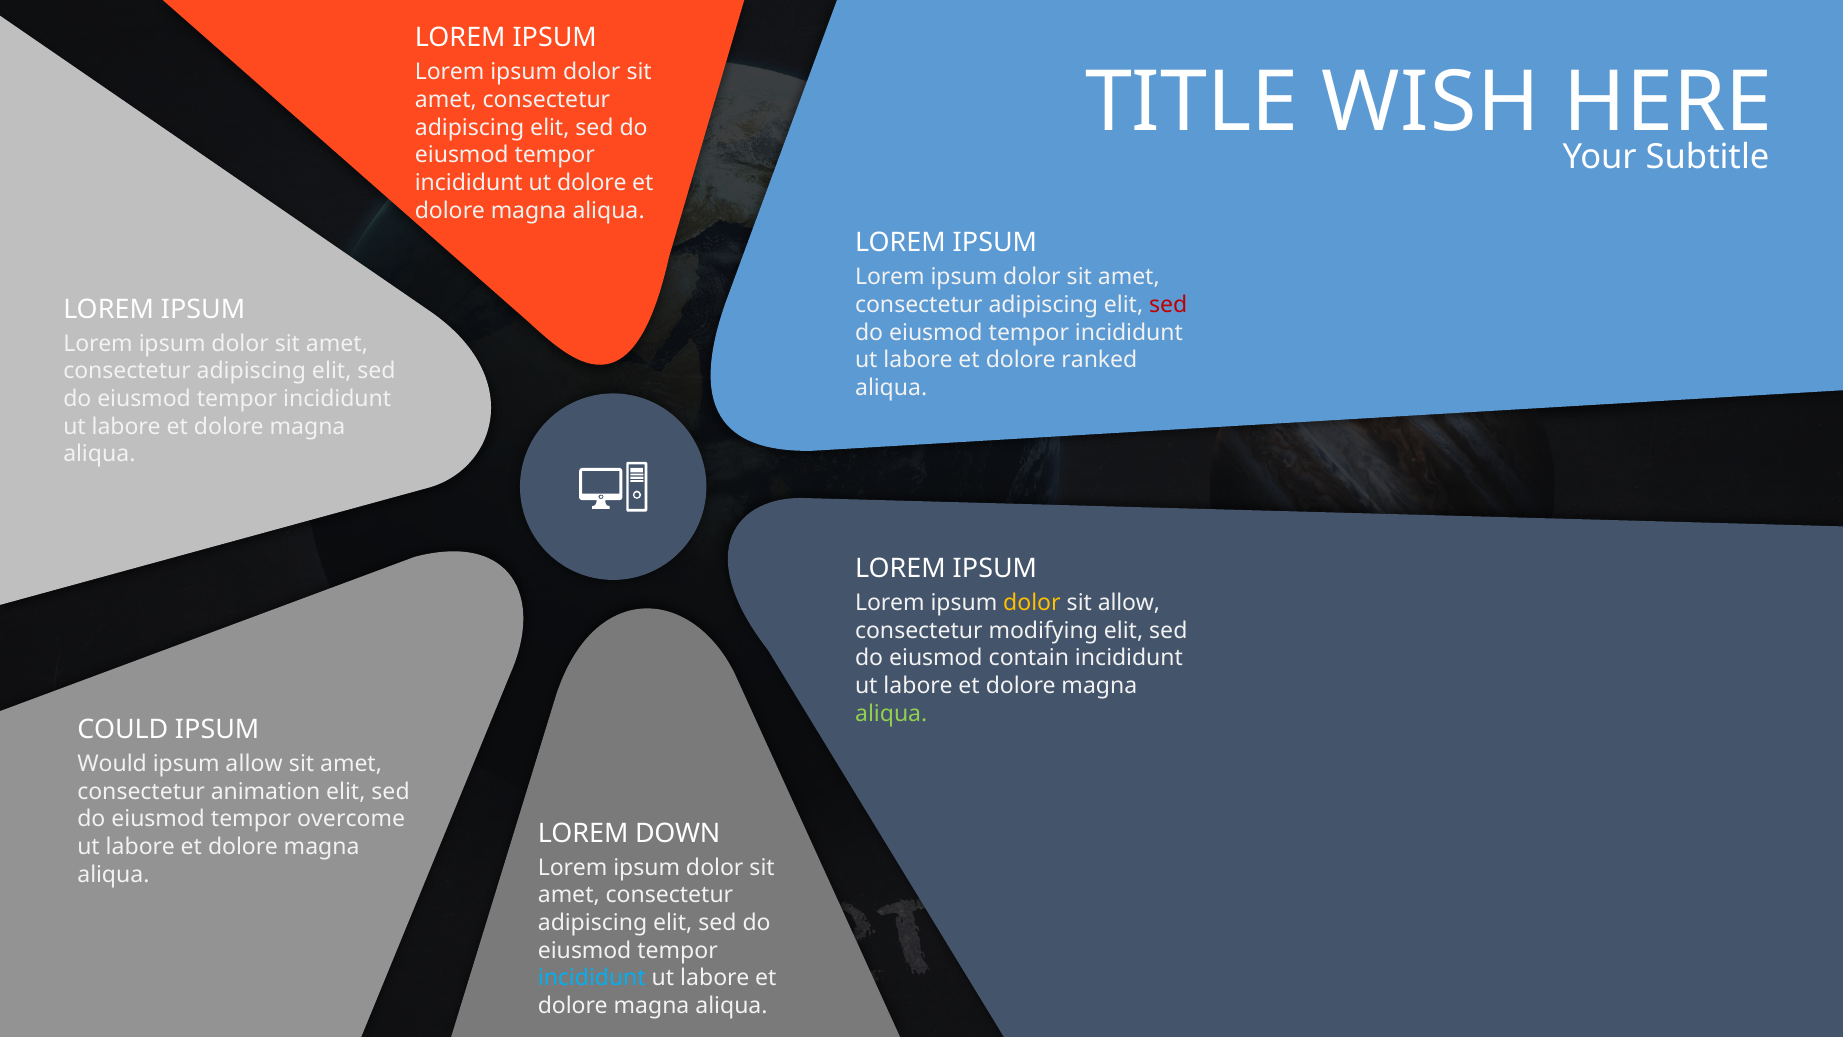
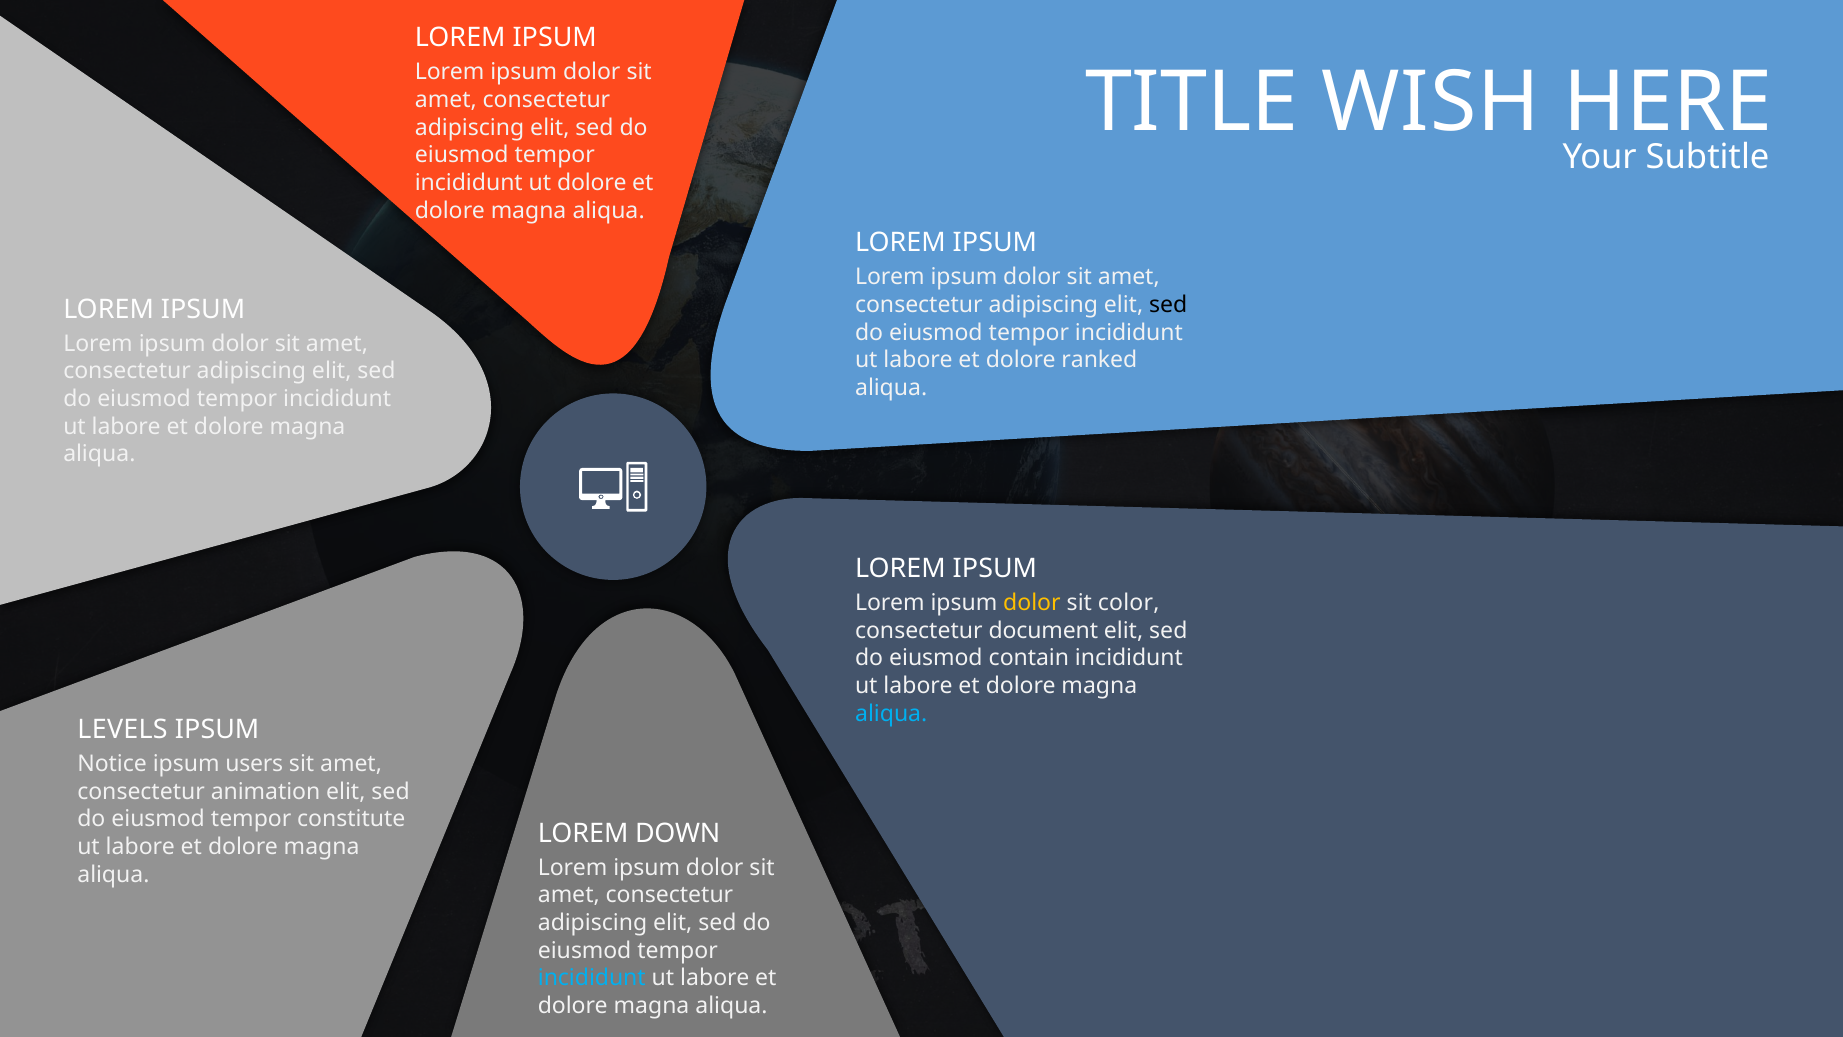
sed colour: red -> black (1168, 305)
sit allow: allow -> color (1129, 603)
modifying: modifying -> document (1043, 630)
aliqua colour: light green -> light blue (891, 713)
COULD: COULD -> LEVELS (123, 729)
Would: Would -> Notice (112, 764)
ipsum allow: allow -> users (254, 764)
overcome: overcome -> constitute (351, 819)
